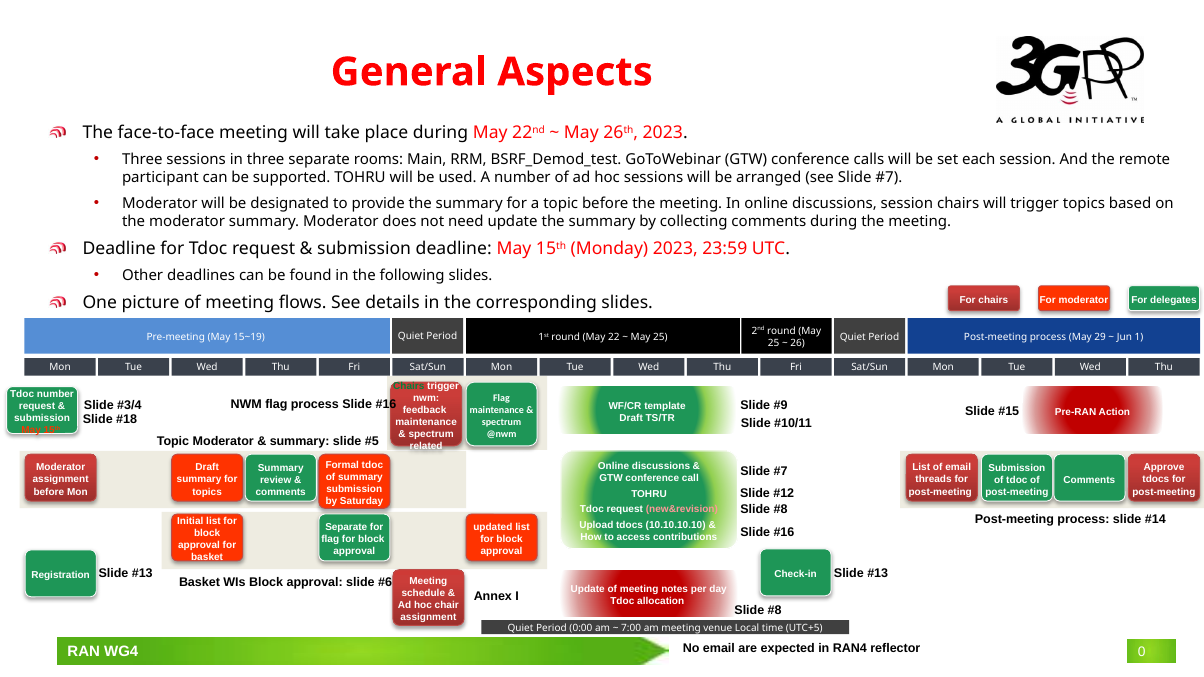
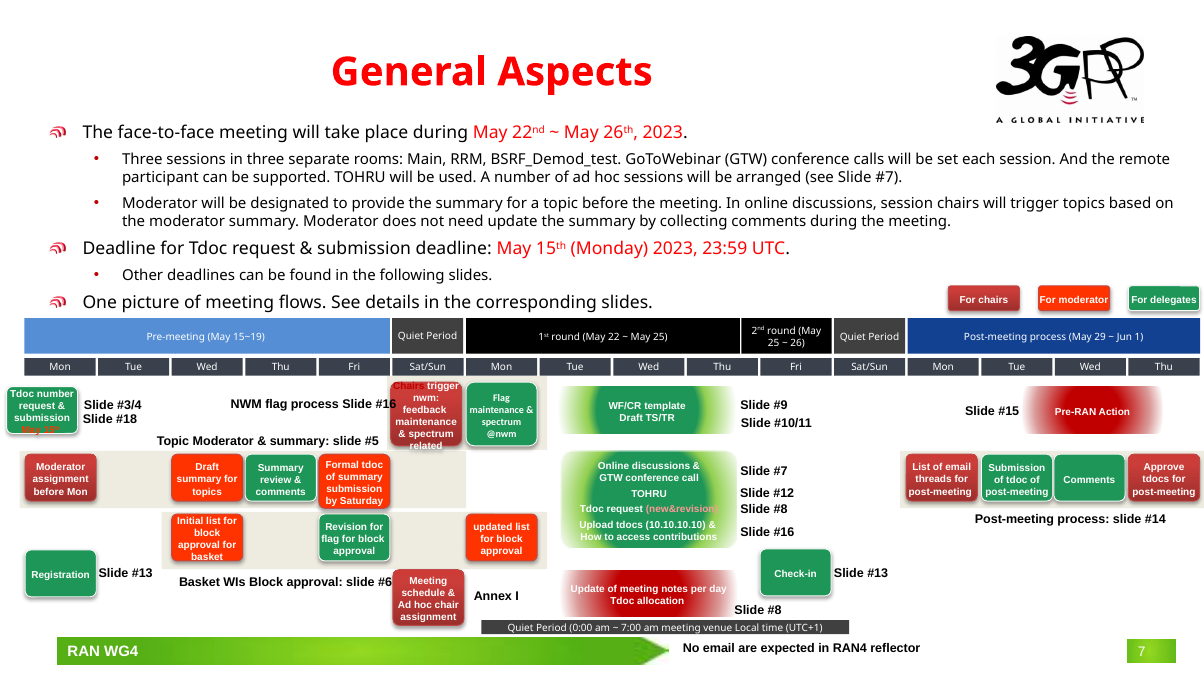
Chairs colour: green -> red (409, 386)
Separate: Separate -> Revision (346, 528)
UTC+5: UTC+5 -> UTC+1 (804, 628)
0: 0 -> 7 (1142, 652)
